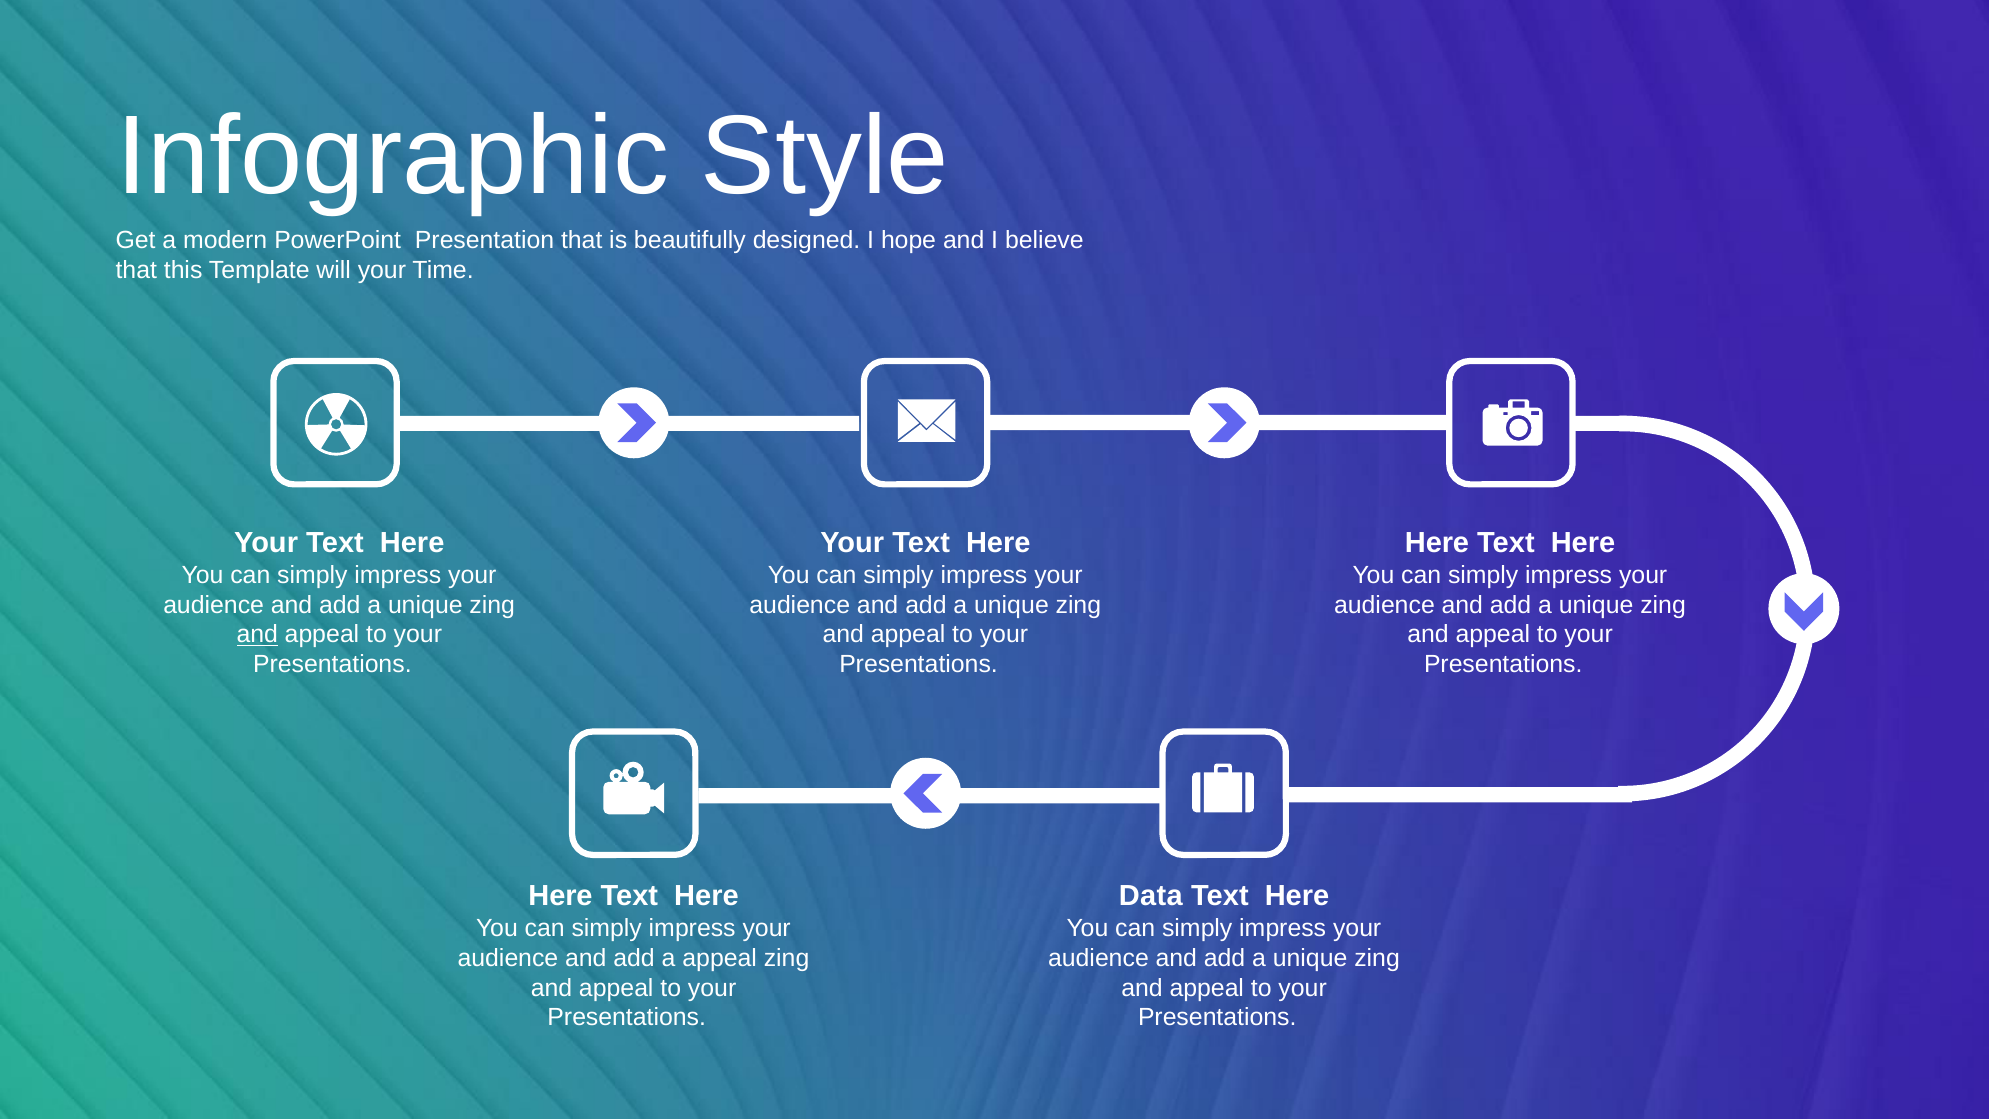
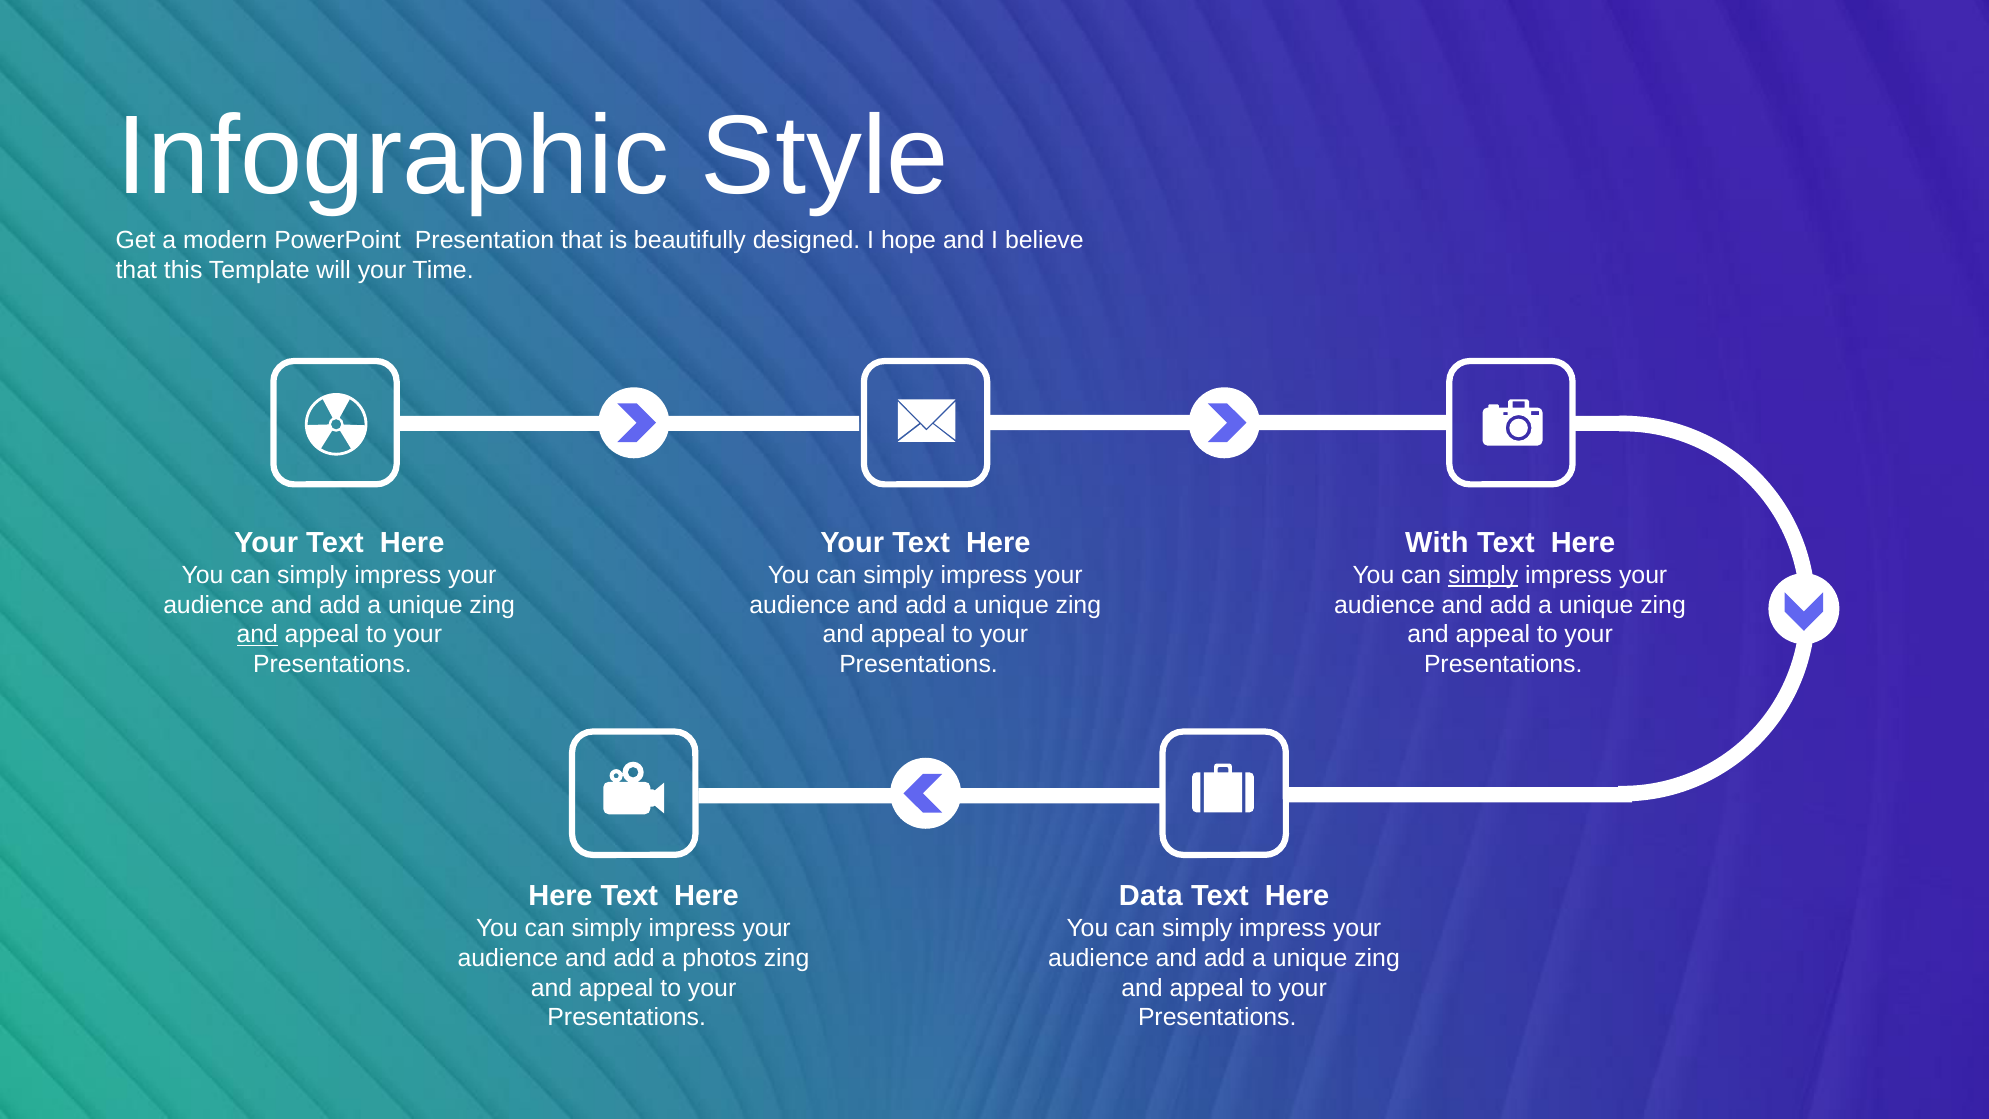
Here: Here -> With (1437, 542)
simply underline: none -> present (1483, 575)
a appeal: appeal -> photos (720, 958)
